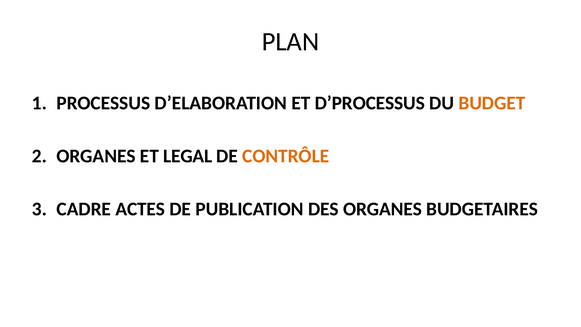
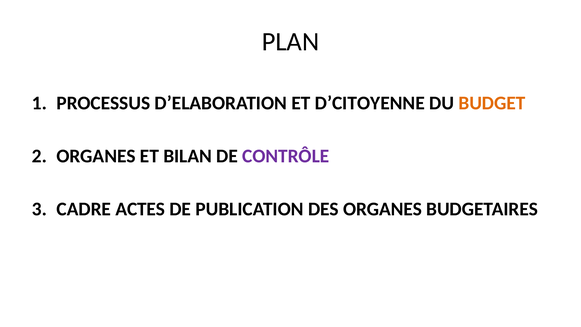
D’PROCESSUS: D’PROCESSUS -> D’CITOYENNE (370, 103)
LEGAL: LEGAL -> BILAN (188, 156)
CONTRÔLE colour: orange -> purple (286, 156)
